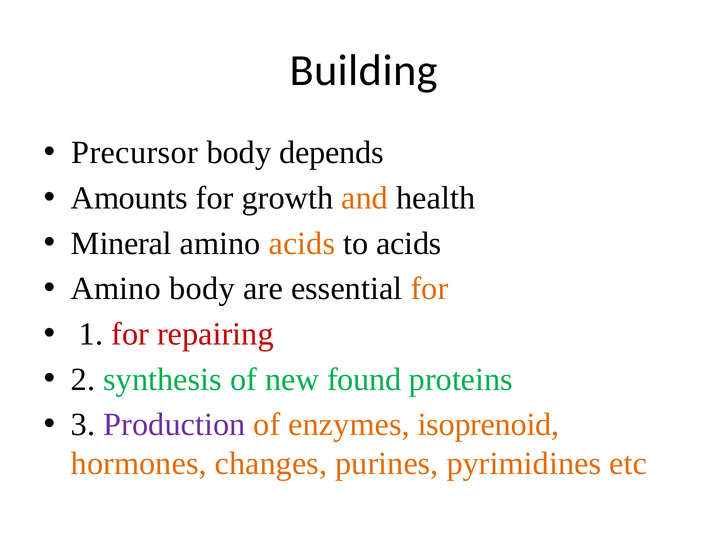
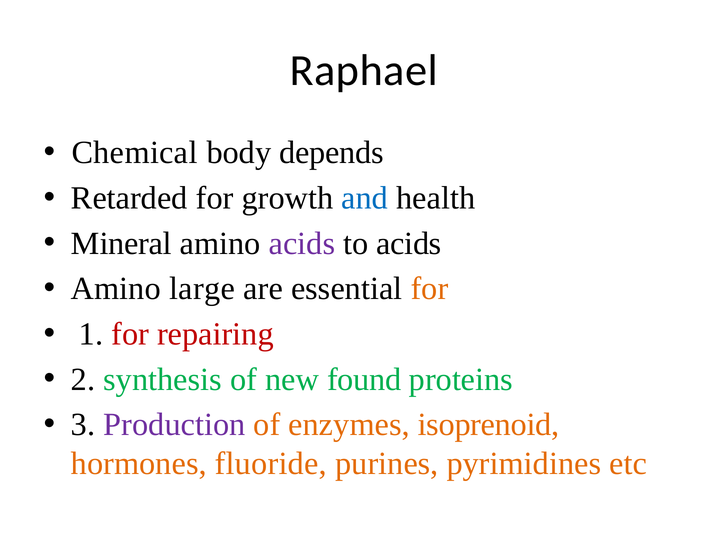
Building: Building -> Raphael (364, 70)
Precursor: Precursor -> Chemical (135, 153)
Amounts: Amounts -> Retarded (129, 198)
and colour: orange -> blue (365, 198)
acids colour: orange -> purple (302, 243)
Amino body: body -> large (202, 289)
changes: changes -> fluoride (271, 464)
